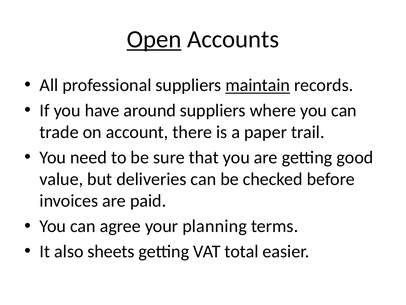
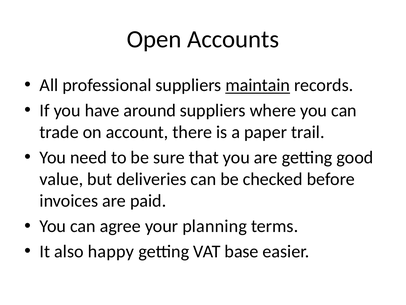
Open underline: present -> none (154, 39)
sheets: sheets -> happy (111, 251)
total: total -> base (242, 251)
